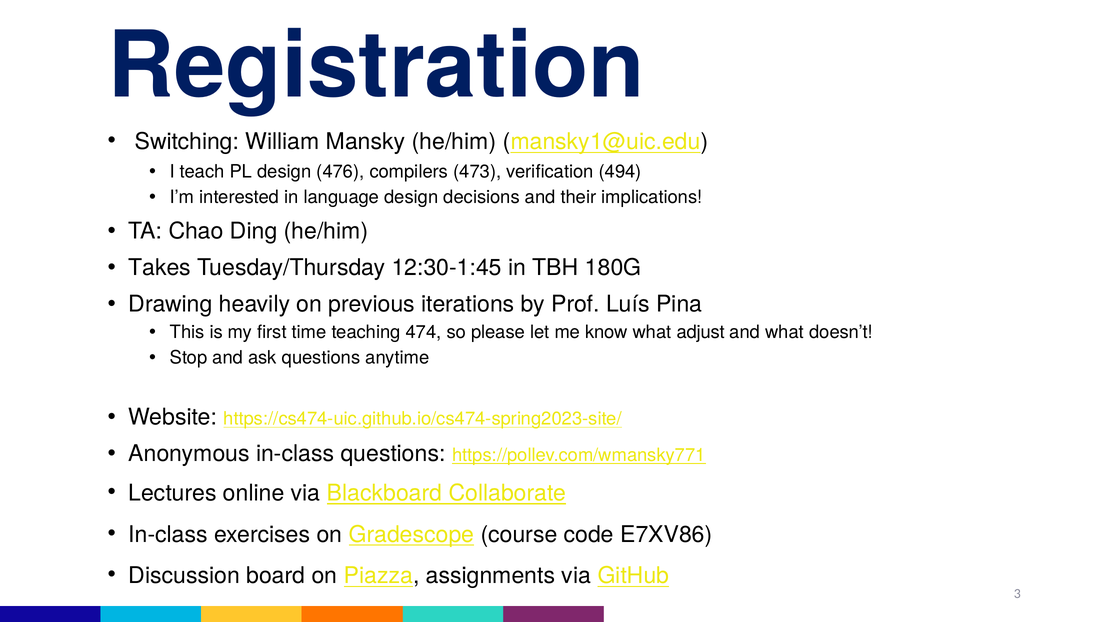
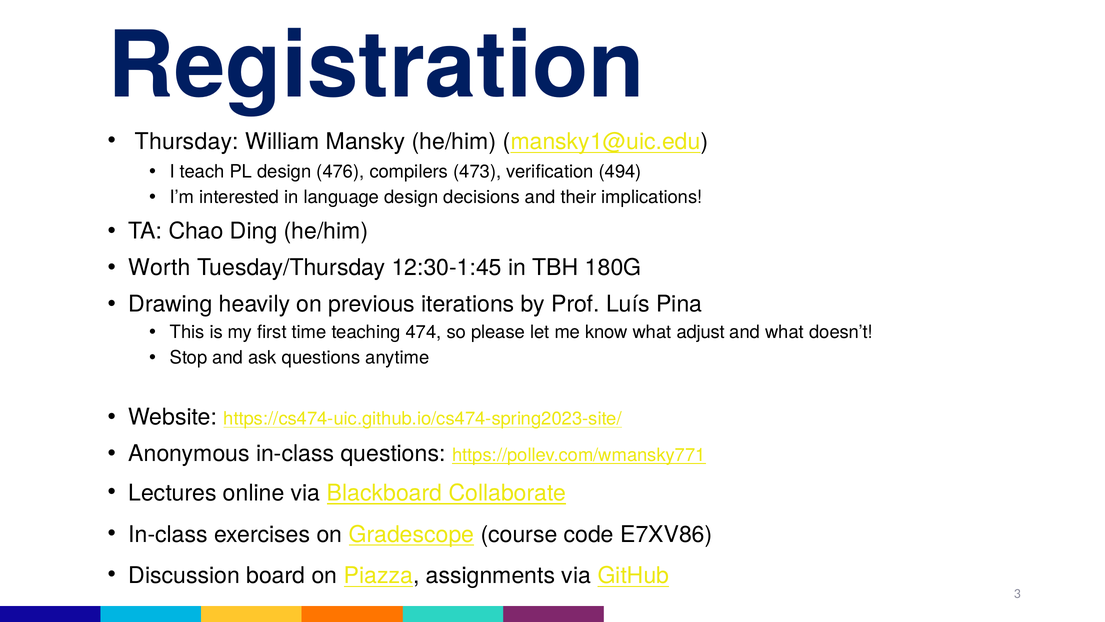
Switching: Switching -> Thursday (187, 142)
Takes: Takes -> Worth (160, 267)
